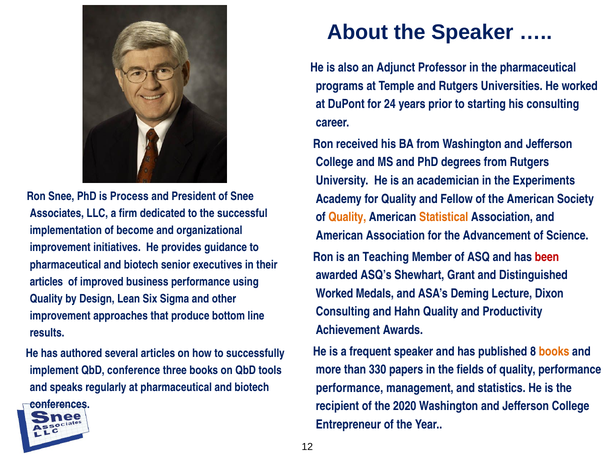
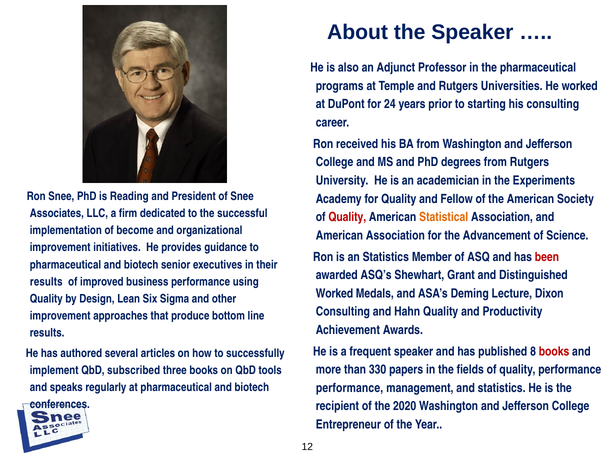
Process: Process -> Reading (129, 196)
Quality colour: orange -> red (347, 217)
an Teaching: Teaching -> Statistics (386, 257)
articles: articles -> results (46, 282)
books colour: orange -> red (554, 351)
conference: conference -> subscribed (134, 370)
